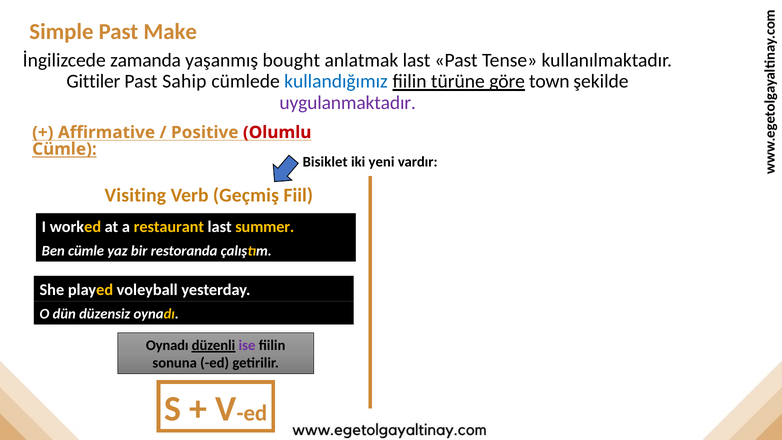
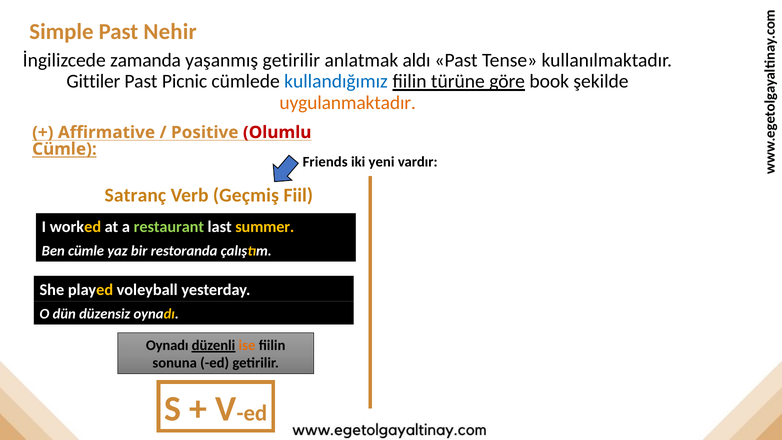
Make: Make -> Nehir (170, 32)
yaşanmış bought: bought -> getirilir (291, 60)
anlatmak last: last -> aldı (417, 60)
Sahip: Sahip -> Picnic (185, 81)
town: town -> book (549, 81)
uygulanmaktadır colour: purple -> orange (348, 103)
Bisiklet: Bisiklet -> Friends (325, 162)
Visiting: Visiting -> Satranç (135, 195)
restaurant colour: yellow -> light green (169, 227)
ise colour: purple -> orange (247, 345)
